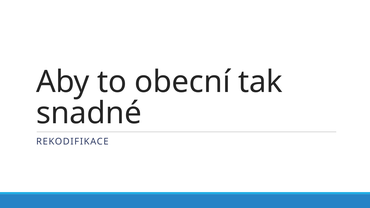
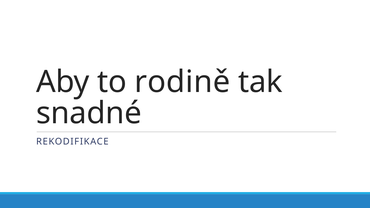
obecní: obecní -> rodině (182, 82)
